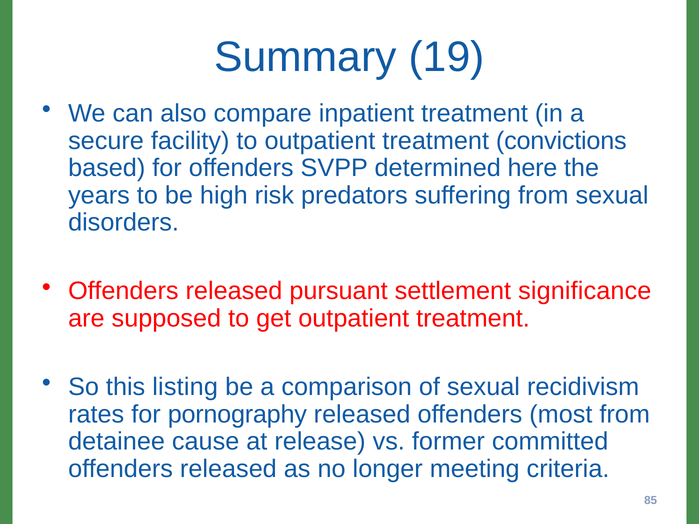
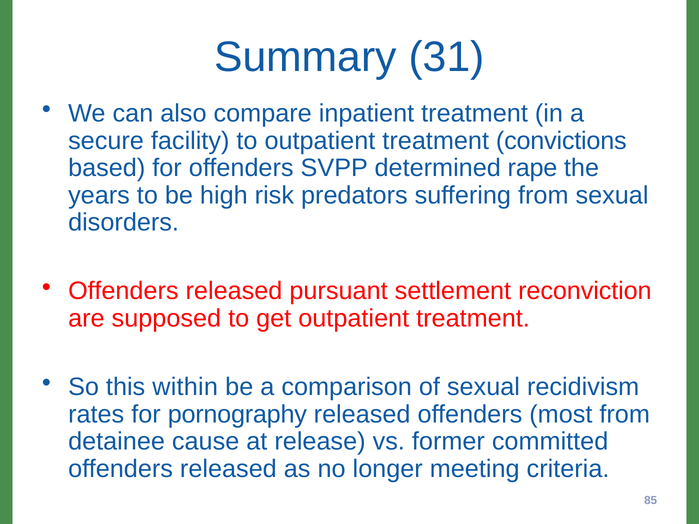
19: 19 -> 31 (447, 57)
here: here -> rape (532, 168)
significance: significance -> reconviction (585, 291)
listing: listing -> within (185, 387)
